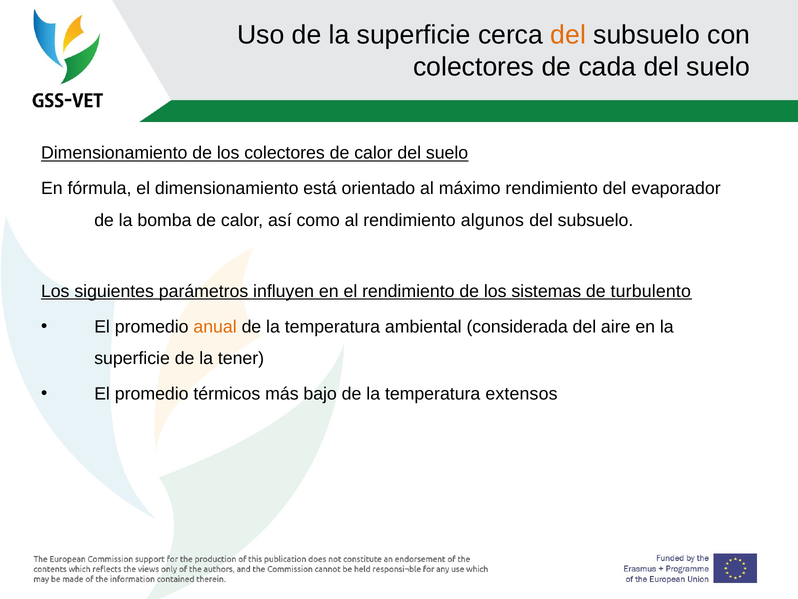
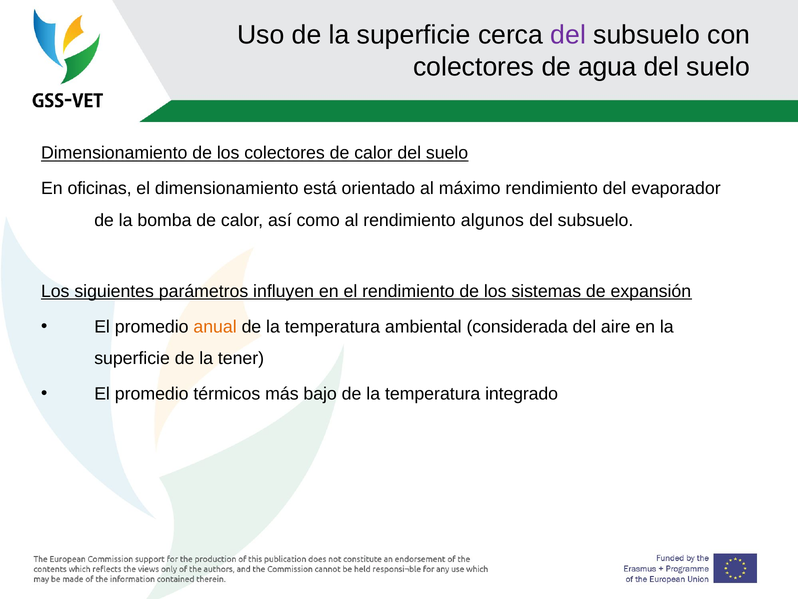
del colour: orange -> purple (568, 35)
cada: cada -> agua (608, 67)
fórmula: fórmula -> oficinas (100, 188)
turbulento: turbulento -> expansión (651, 291)
extensos: extensos -> integrado (522, 394)
